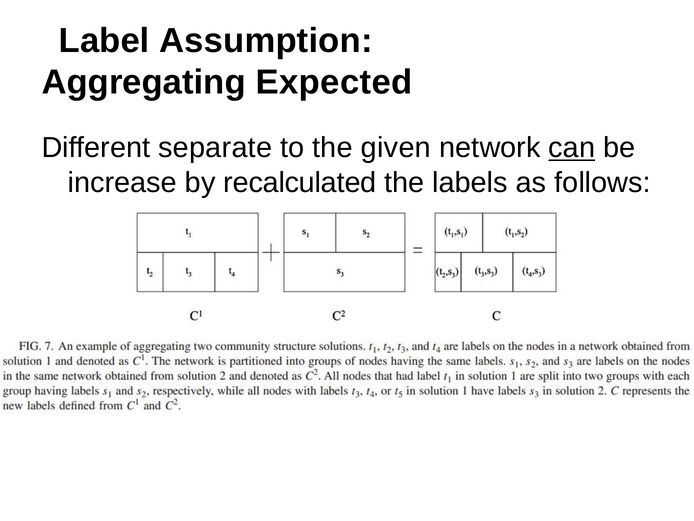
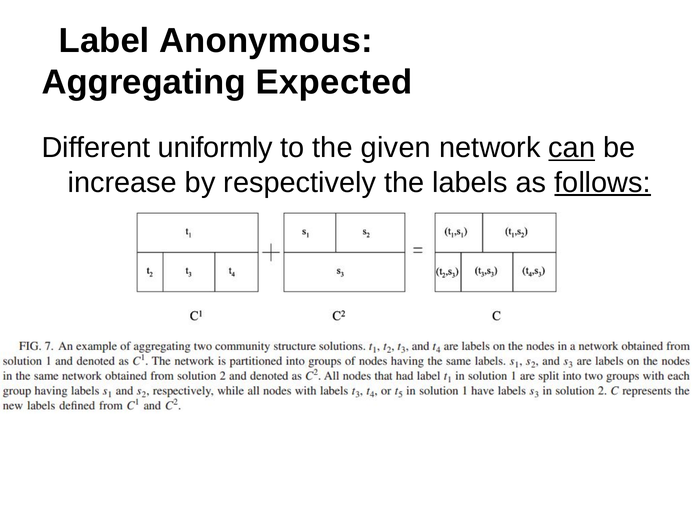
Assumption: Assumption -> Anonymous (266, 41)
separate: separate -> uniformly (215, 148)
recalculated: recalculated -> respectively (300, 182)
follows underline: none -> present (603, 182)
